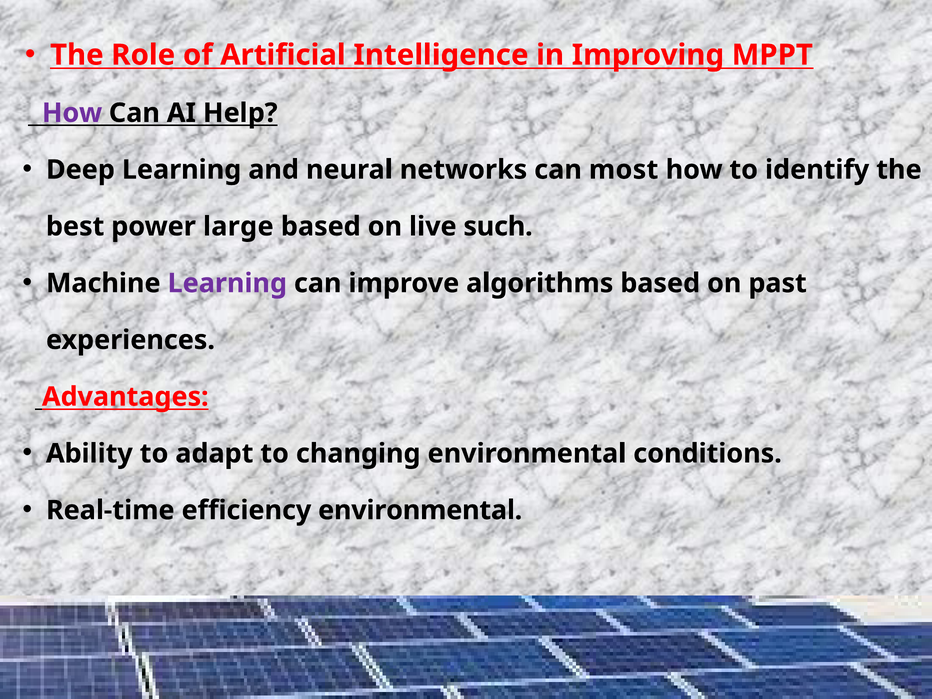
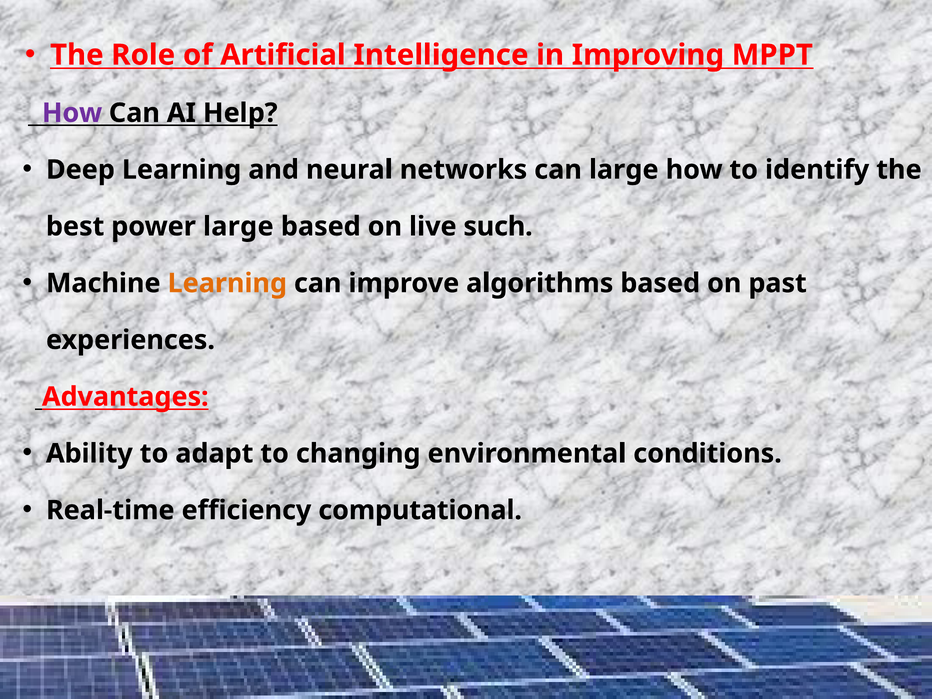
can most: most -> large (624, 170)
Learning colour: purple -> orange (227, 283)
efficiency environmental: environmental -> computational (420, 510)
